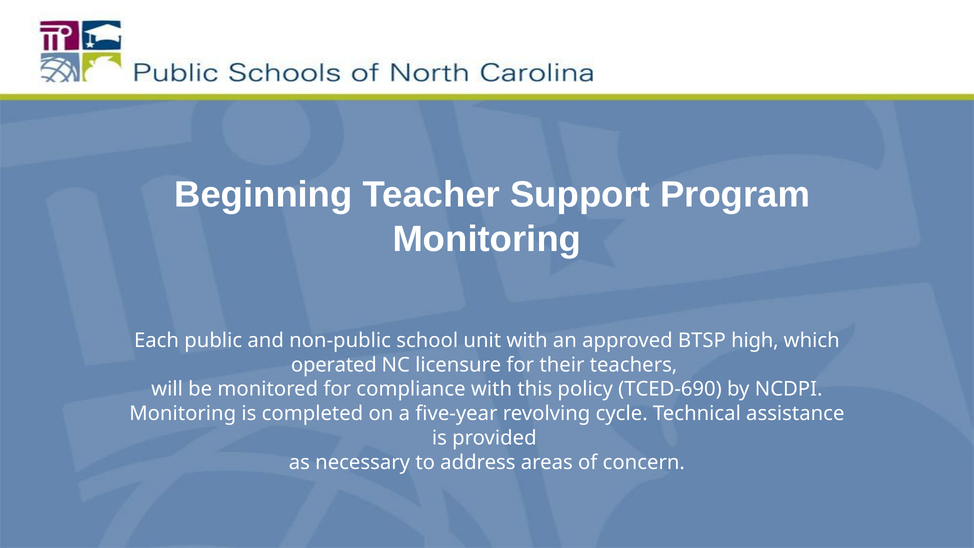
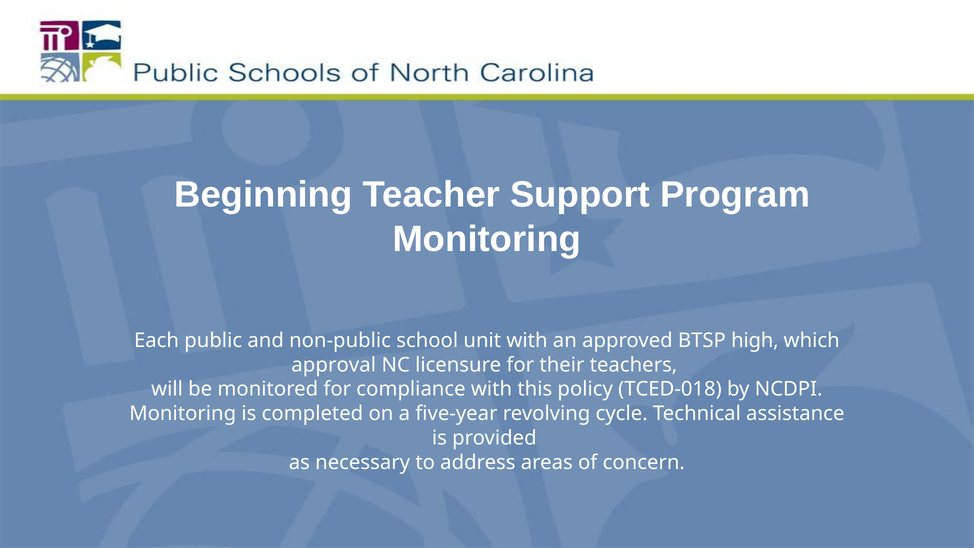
operated: operated -> approval (334, 365)
TCED-690: TCED-690 -> TCED-018 (670, 389)
